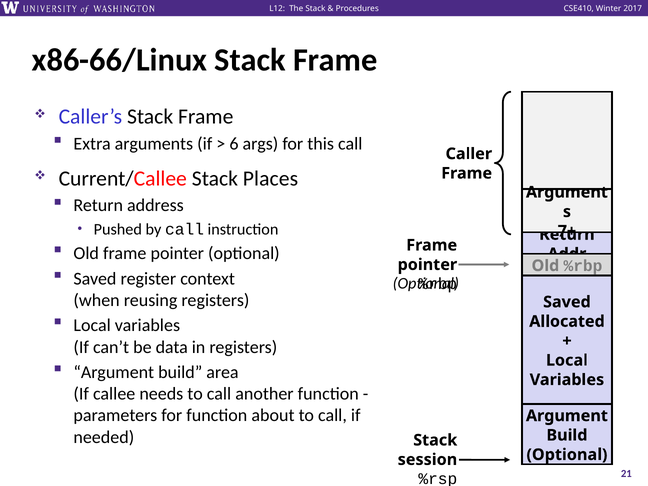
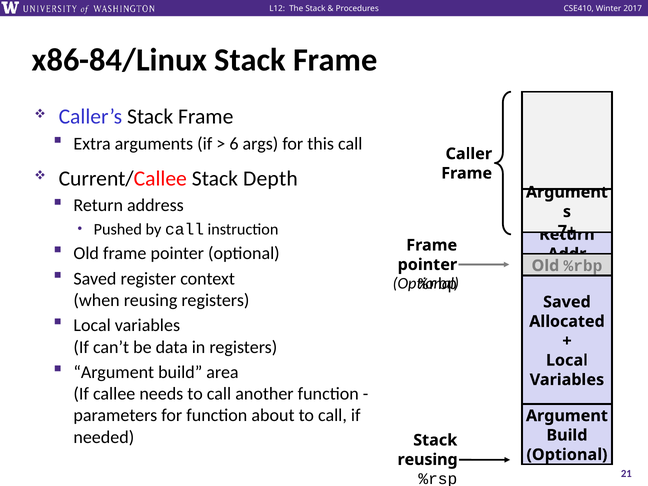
x86-66/Linux: x86-66/Linux -> x86-84/Linux (120, 60)
Places: Places -> Depth (270, 178)
session: session -> reusing (428, 460)
